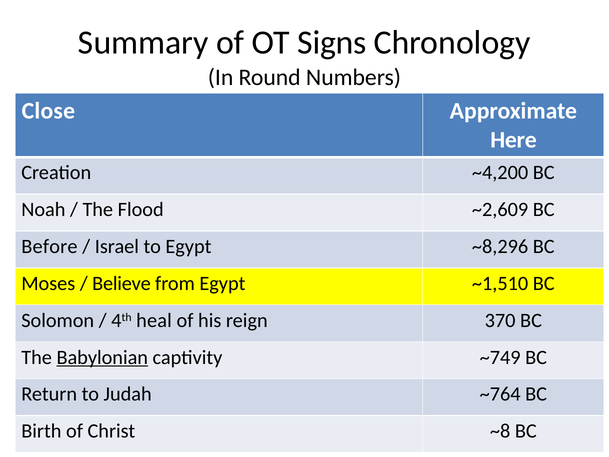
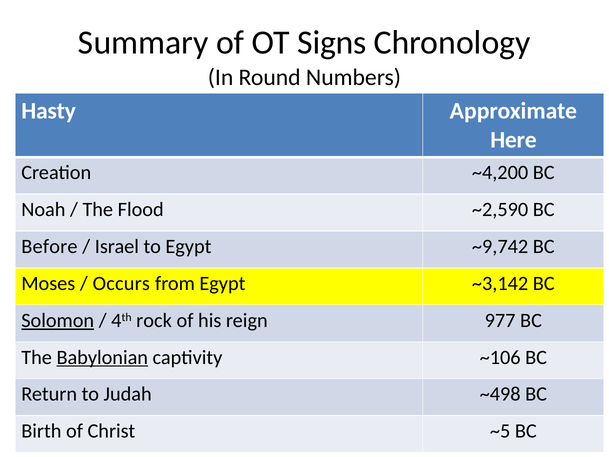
Close: Close -> Hasty (49, 111)
~2,609: ~2,609 -> ~2,590 (500, 210)
~8,296: ~8,296 -> ~9,742 (500, 246)
Believe: Believe -> Occurs (121, 283)
~1,510: ~1,510 -> ~3,142 (500, 283)
Solomon underline: none -> present (58, 320)
heal: heal -> rock (154, 320)
370: 370 -> 977 (500, 320)
~749: ~749 -> ~106 (500, 357)
~764: ~764 -> ~498 (500, 394)
~8: ~8 -> ~5 (500, 431)
